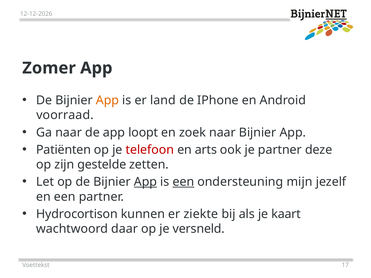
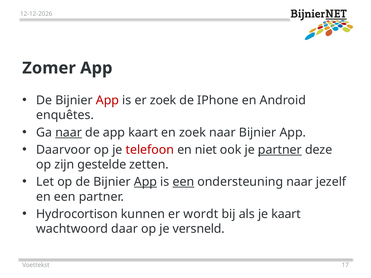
App colour: orange -> red (107, 100)
er land: land -> zoek (163, 100)
voorraad: voorraad -> enquêtes (65, 115)
naar underline: none -> present (69, 133)
app loopt: loopt -> kaart (143, 133)
Patiënten: Patiënten -> Daarvoor (63, 150)
arts: arts -> niet (206, 150)
partner underline: none -> present (280, 150)
ondersteuning mijn: mijn -> naar (300, 182)
ziekte: ziekte -> wordt (201, 214)
